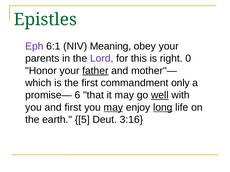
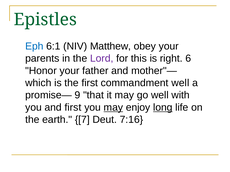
Eph colour: purple -> blue (34, 46)
Meaning: Meaning -> Matthew (111, 46)
0: 0 -> 6 (188, 59)
father underline: present -> none (95, 71)
commandment only: only -> well (180, 83)
6: 6 -> 9 (78, 95)
well underline: present -> none (160, 95)
5: 5 -> 7 (82, 120)
3:16: 3:16 -> 7:16 (131, 120)
